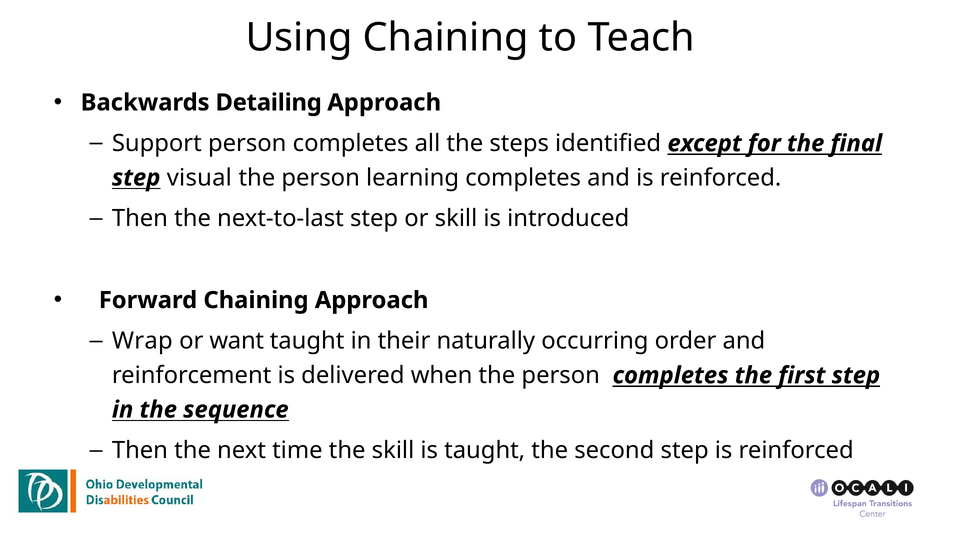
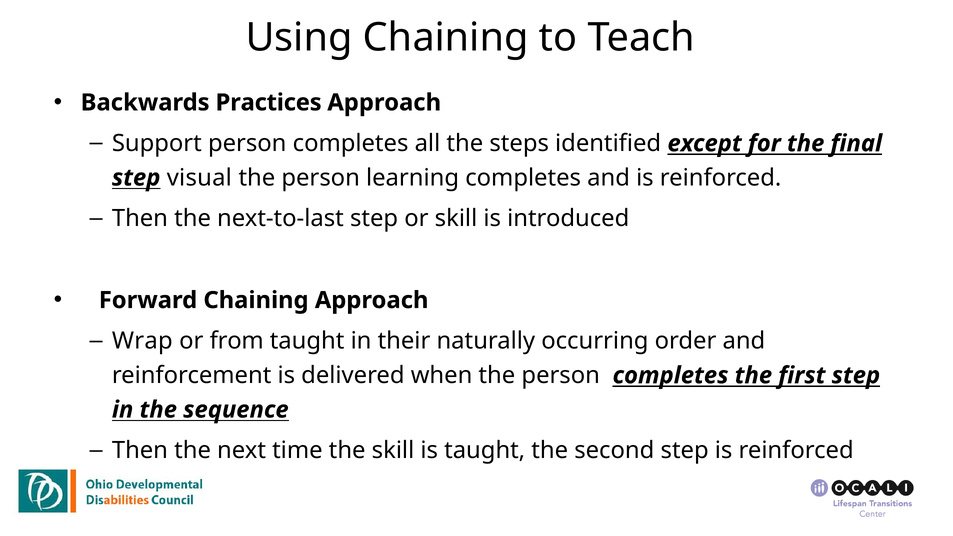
Detailing: Detailing -> Practices (269, 103)
want: want -> from (237, 341)
